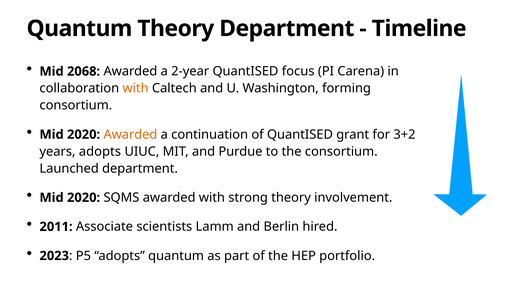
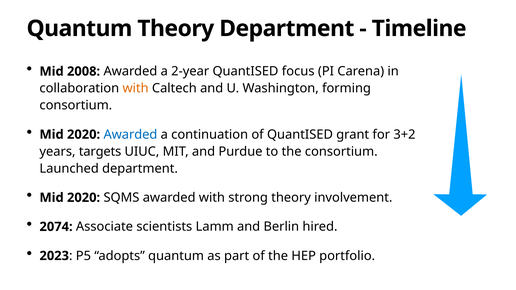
2068: 2068 -> 2008 (84, 71)
Awarded colour: orange -> blue (130, 135)
years adopts: adopts -> targets (100, 152)
2011: 2011 -> 2074 (56, 227)
